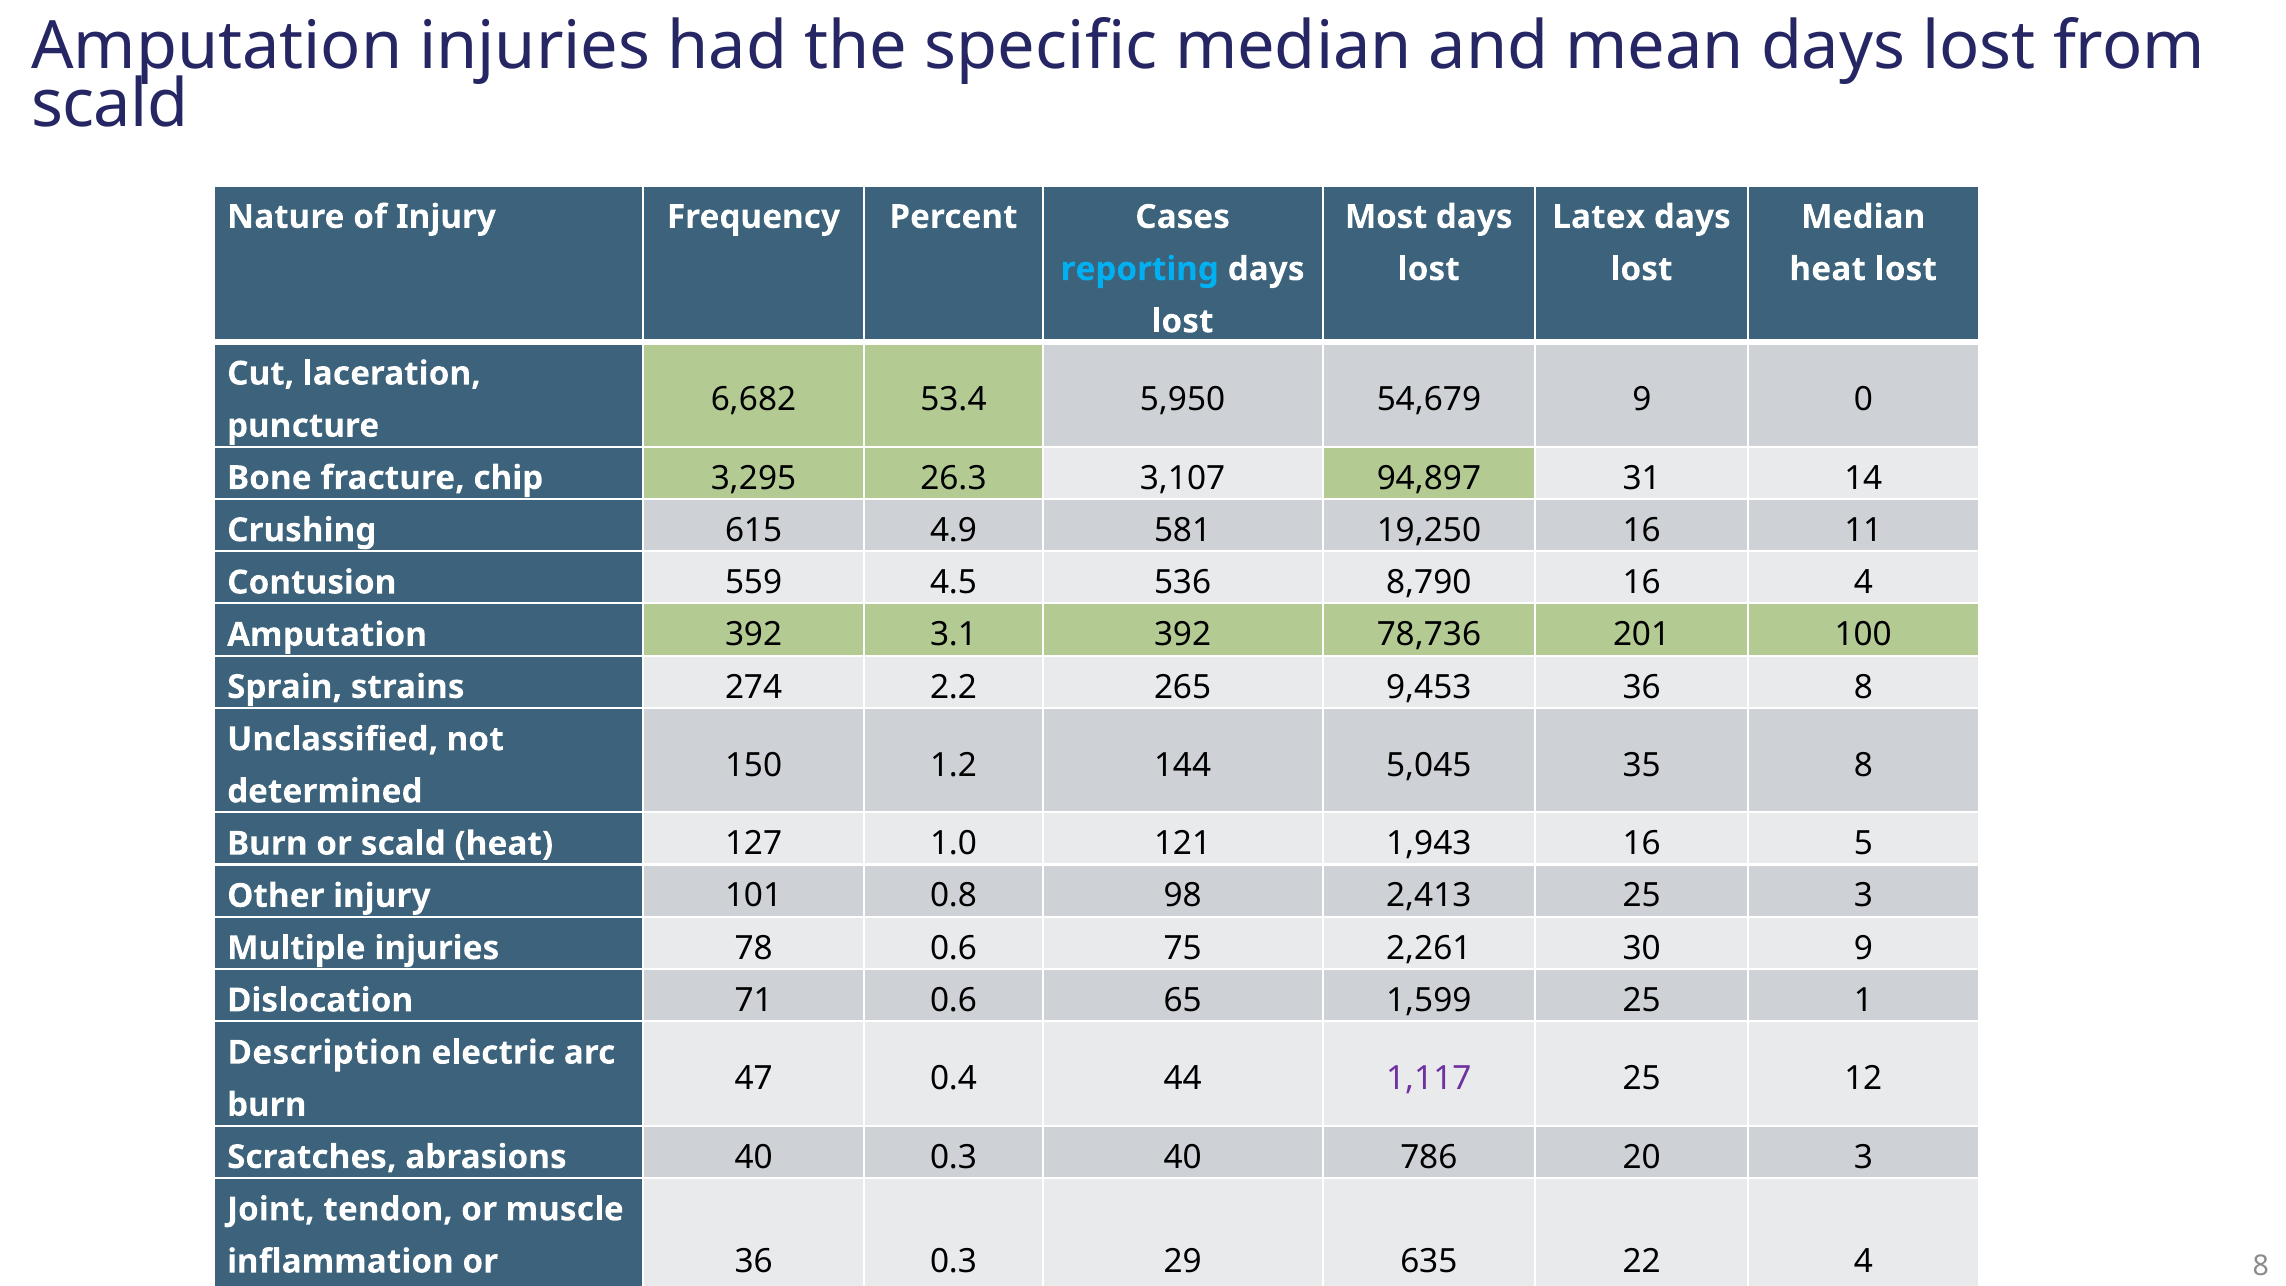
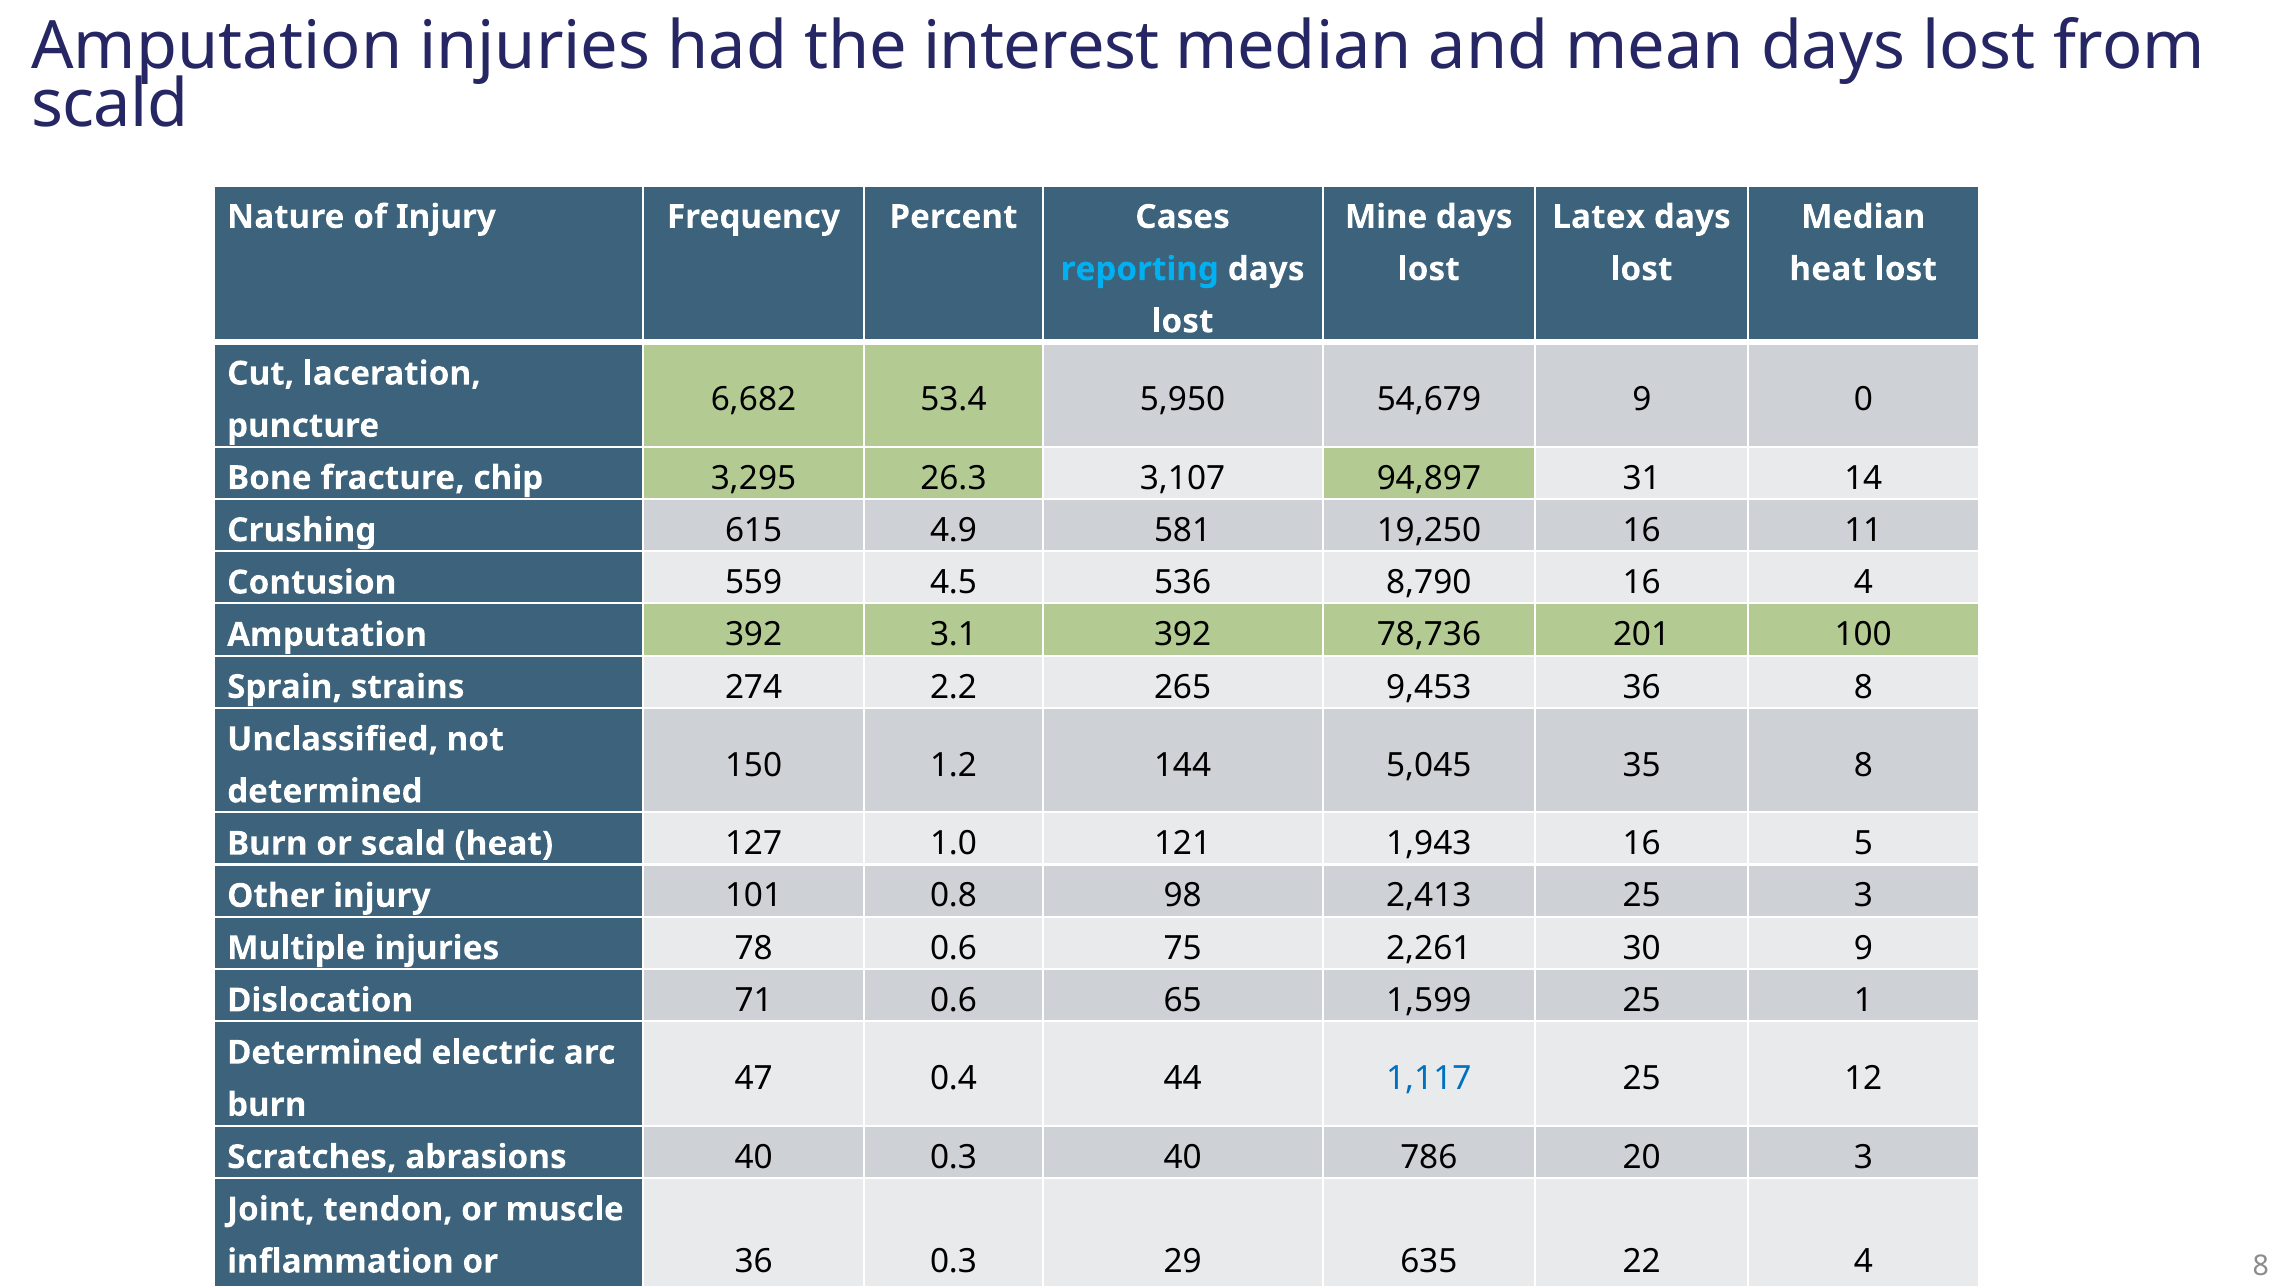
specific: specific -> interest (1041, 47)
Most: Most -> Mine (1386, 217)
Description: Description -> Determined (325, 1053)
1,117 colour: purple -> blue (1429, 1079)
